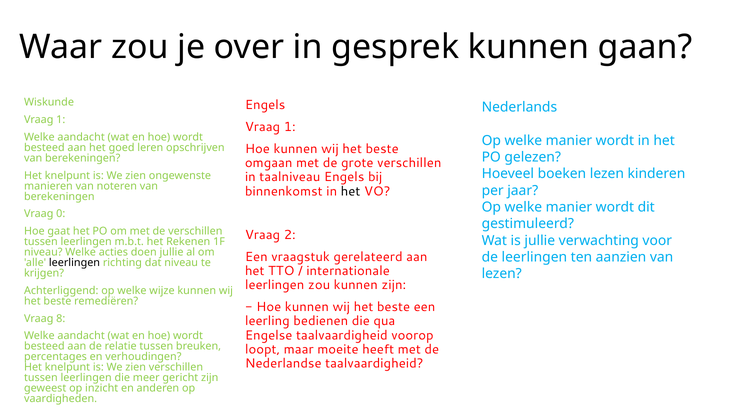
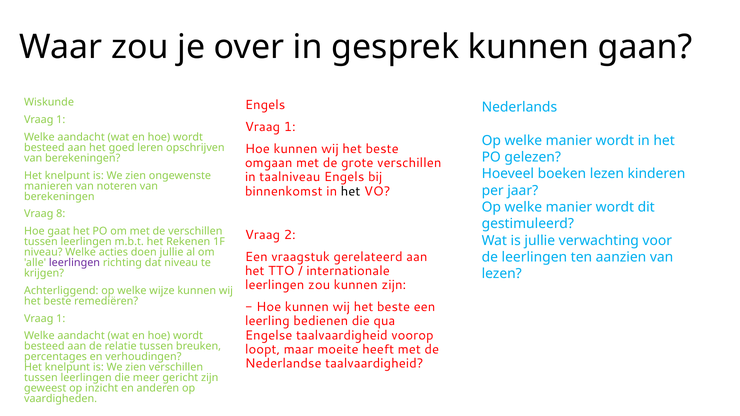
0: 0 -> 8 (61, 214)
leerlingen colour: black -> purple (74, 263)
8: 8 -> 1 (61, 319)
